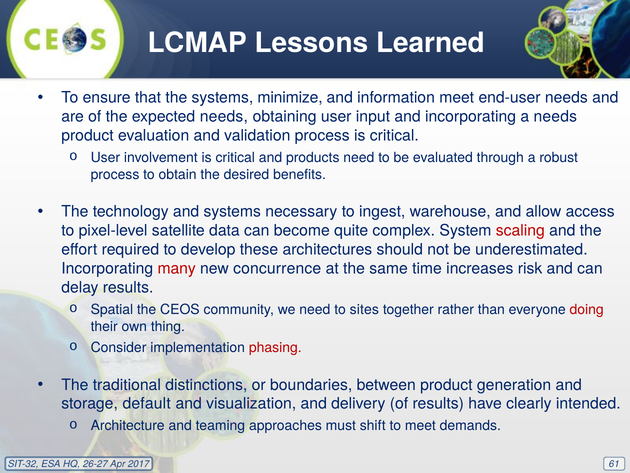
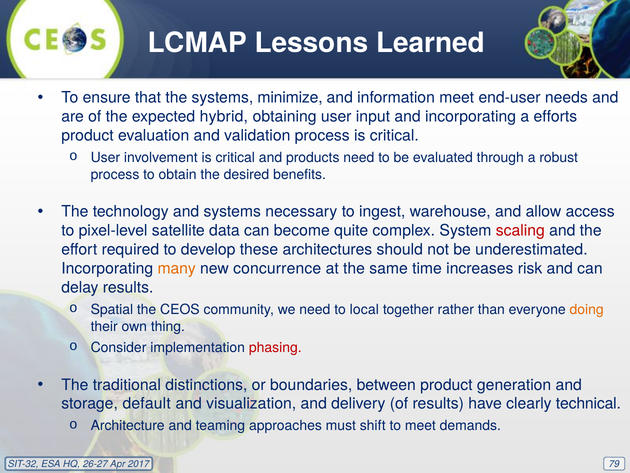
expected needs: needs -> hybrid (224, 117)
a needs: needs -> efforts (555, 117)
many colour: red -> orange (177, 268)
sites: sites -> local (364, 309)
doing colour: red -> orange (587, 309)
intended: intended -> technical (588, 403)
61: 61 -> 79 (614, 464)
